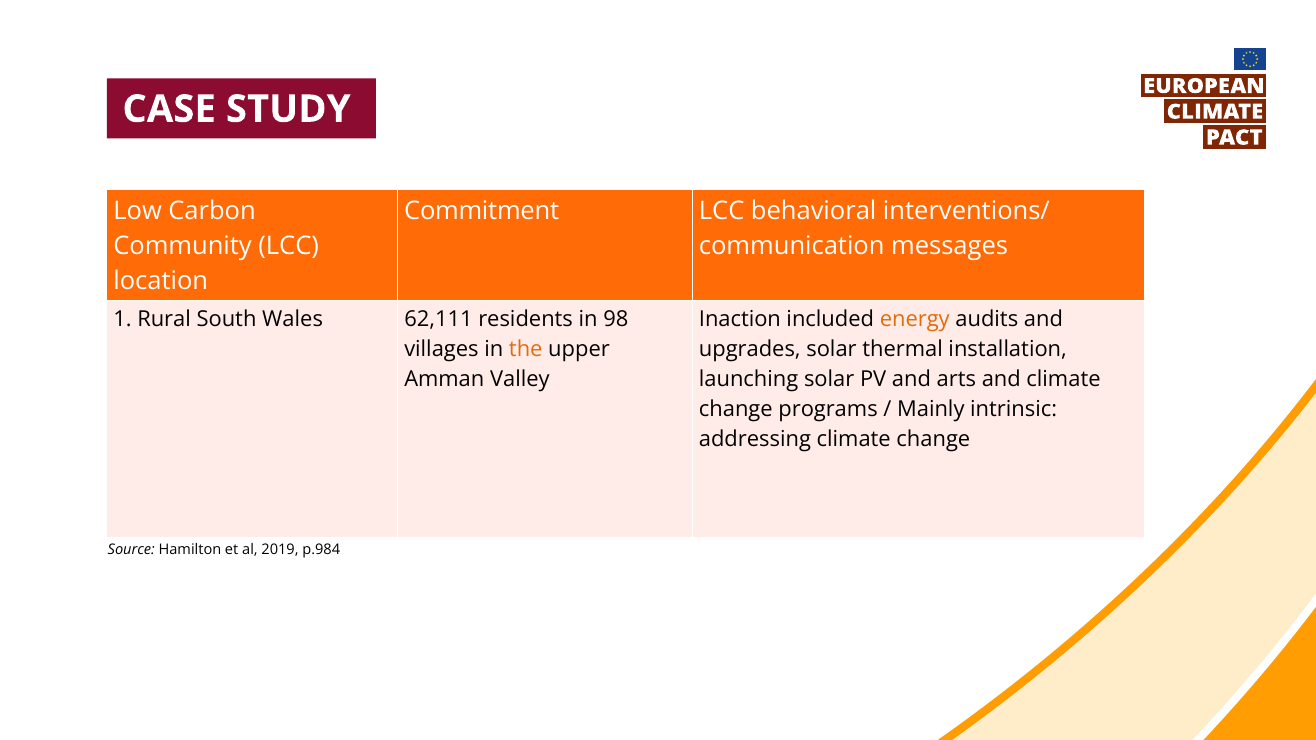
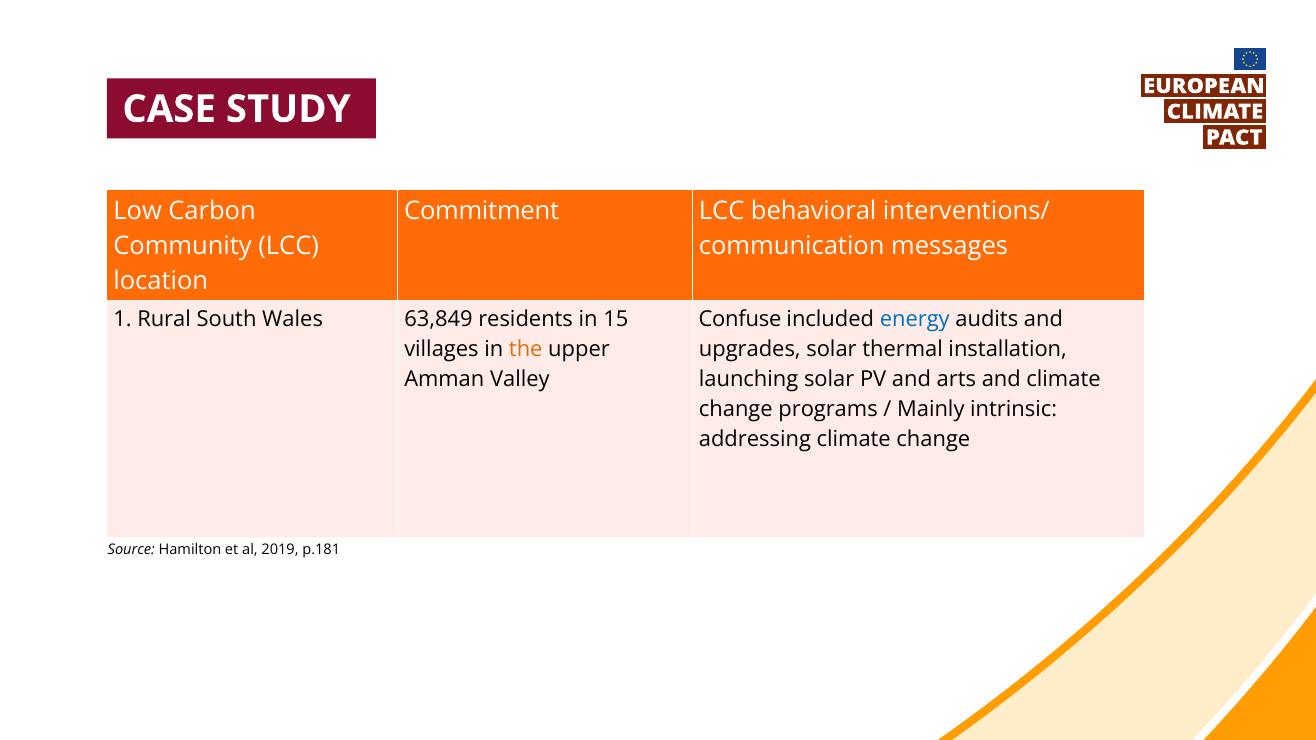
62,111: 62,111 -> 63,849 (438, 320)
98: 98 -> 15 (616, 320)
Inaction: Inaction -> Confuse (740, 320)
energy colour: orange -> blue (915, 320)
p.984: p.984 -> p.181 (321, 550)
